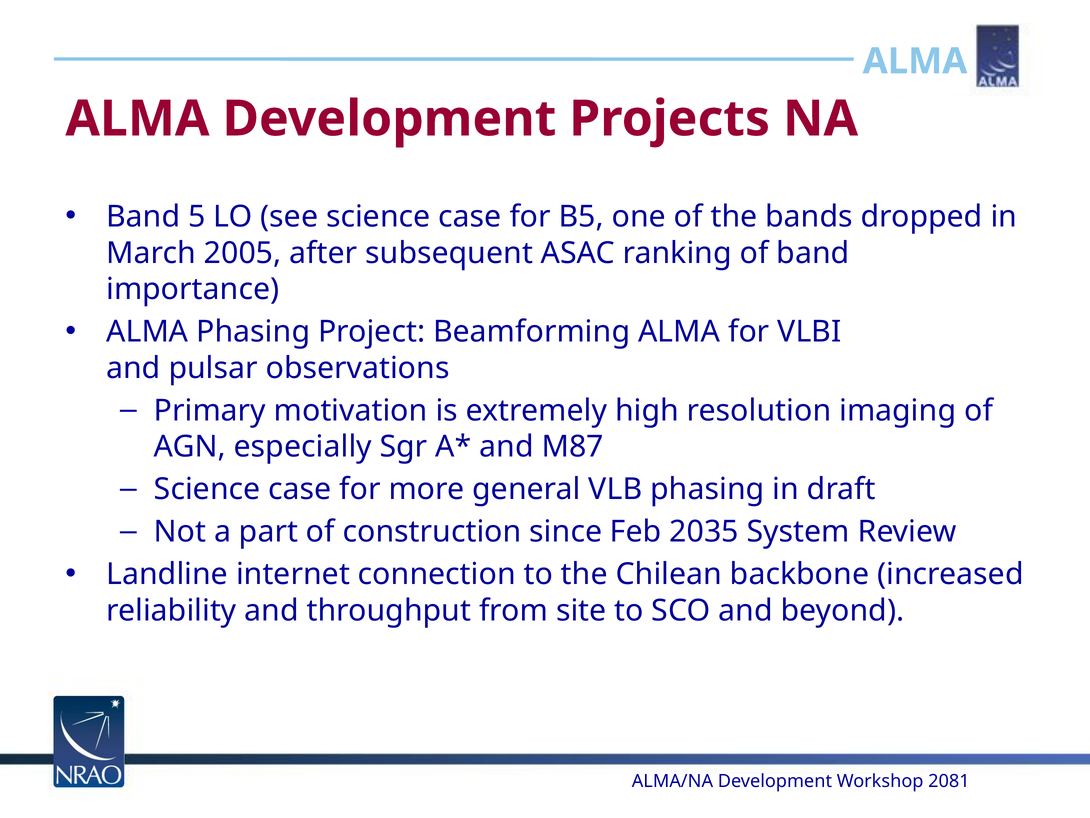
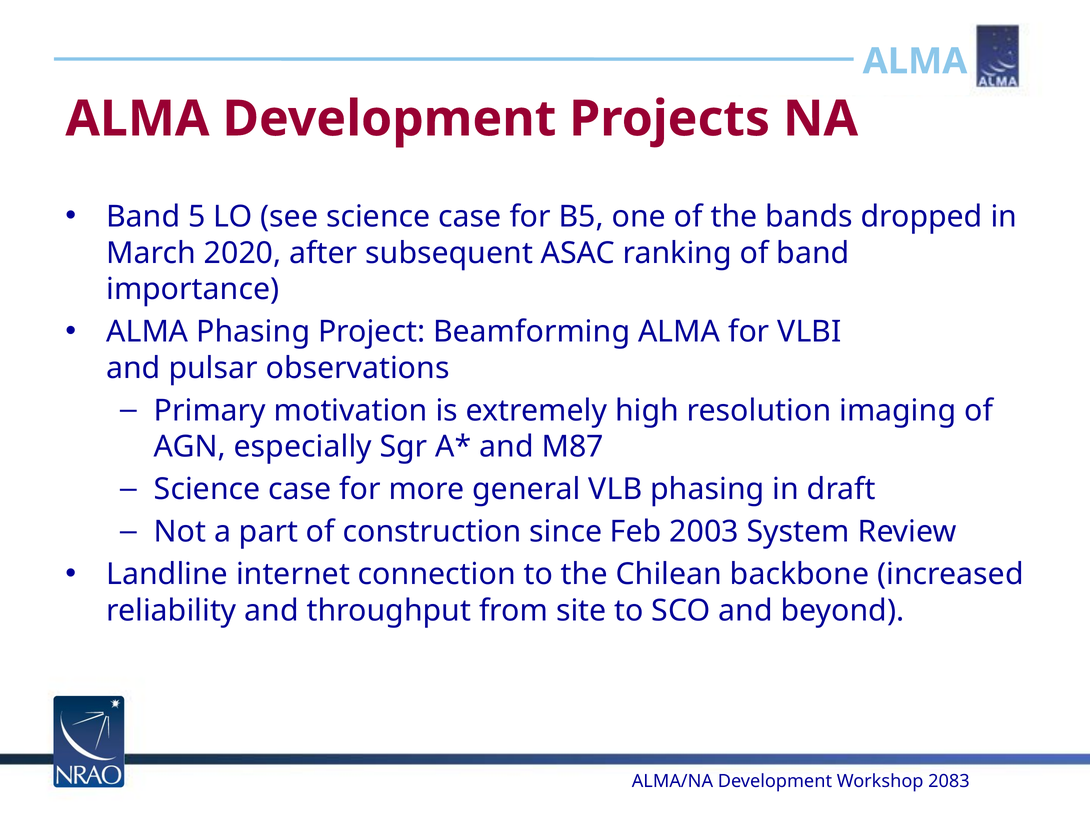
2005: 2005 -> 2020 (243, 253)
2035: 2035 -> 2003 (704, 531)
2081: 2081 -> 2083 (949, 781)
